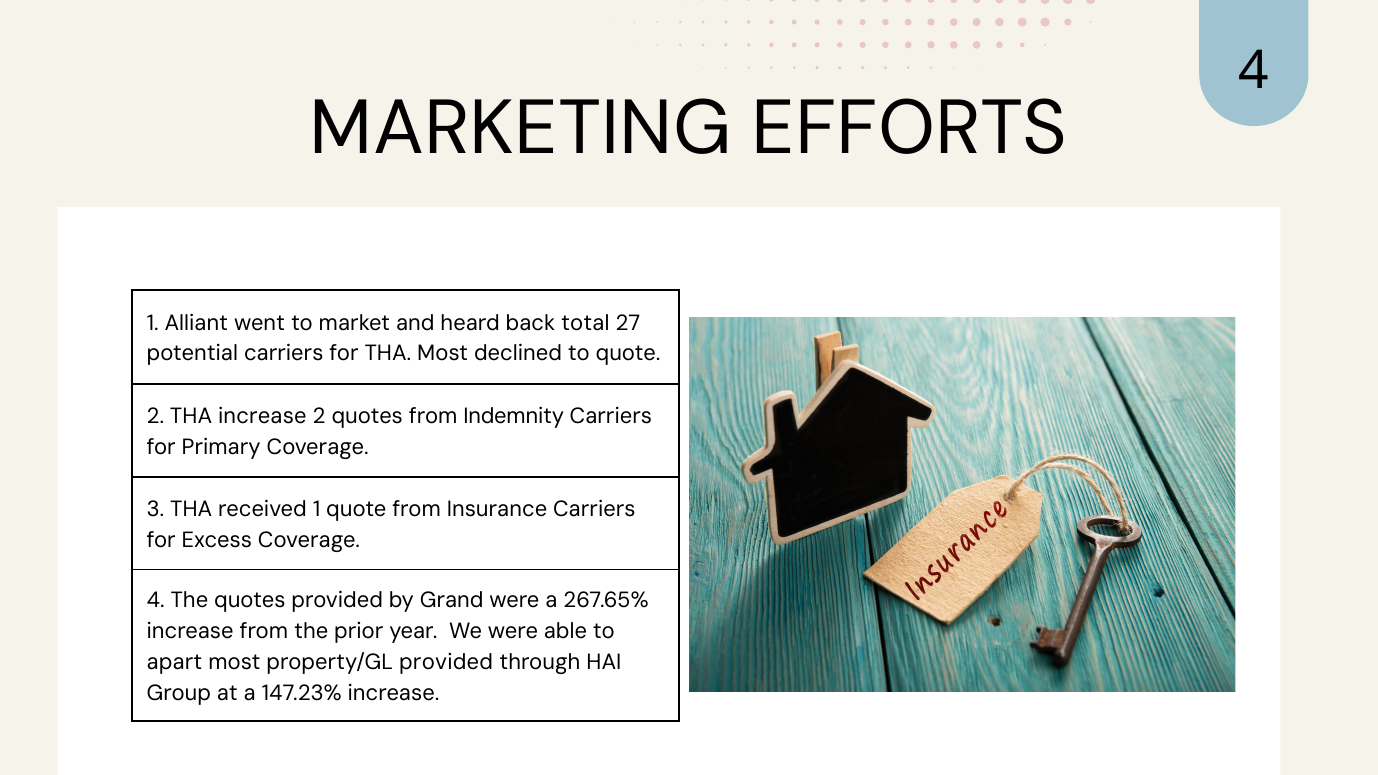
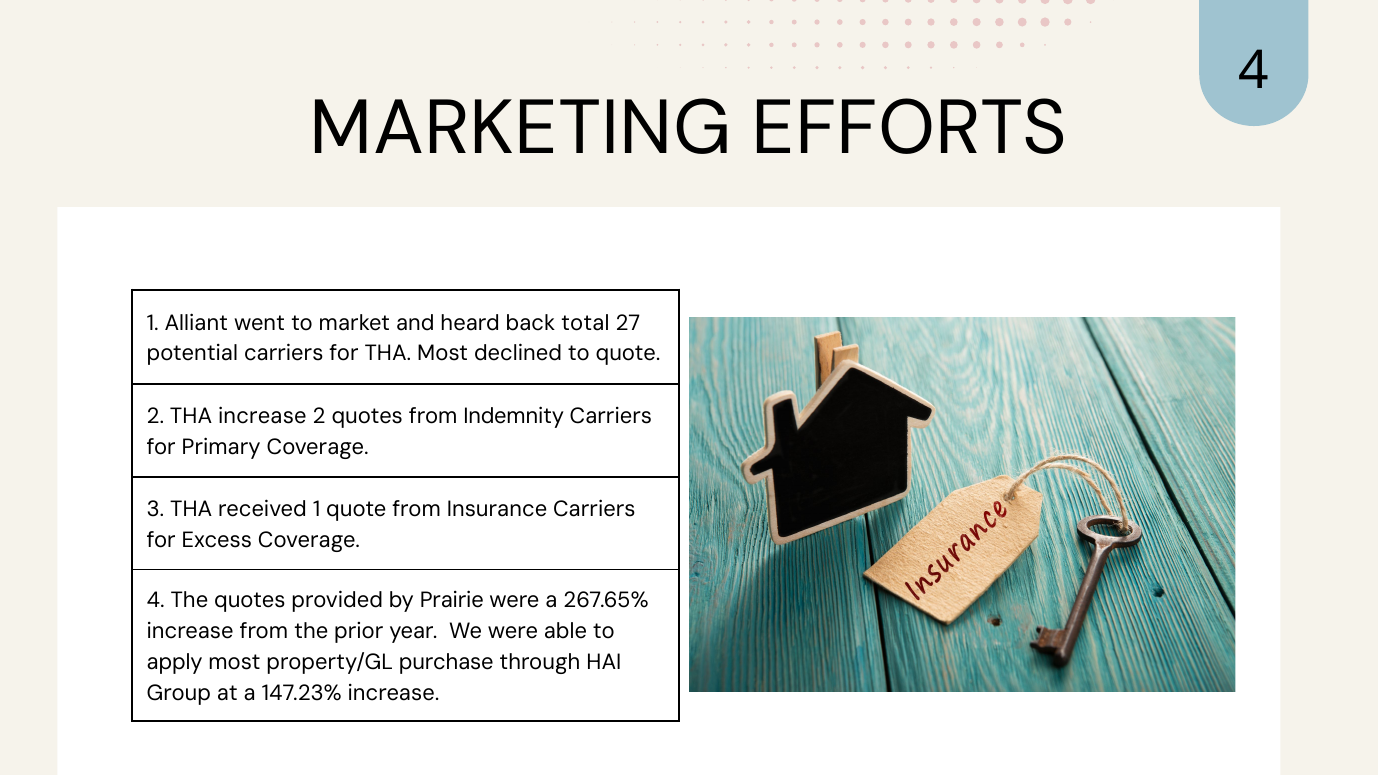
Grand: Grand -> Prairie (452, 601)
apart: apart -> apply (175, 662)
property/GL provided: provided -> purchase (446, 662)
